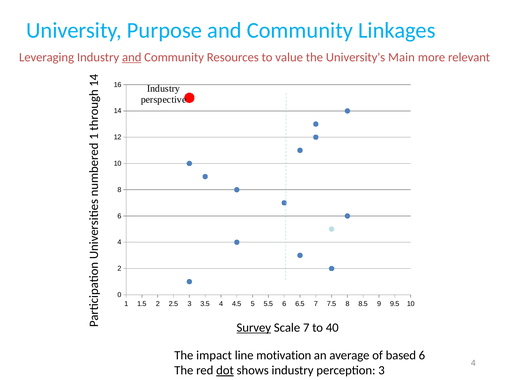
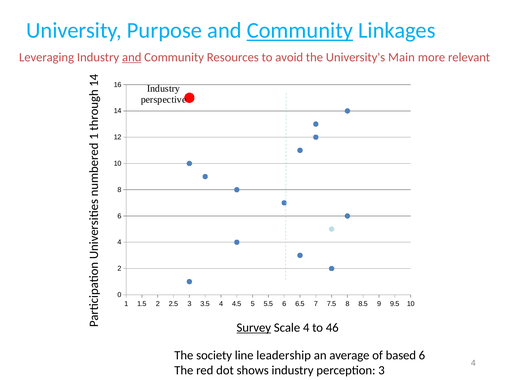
Community underline: none -> present (300, 30)
value: value -> avoid (289, 57)
Scale 7: 7 -> 4 (306, 327)
40: 40 -> 46 (332, 327)
impact: impact -> society (214, 355)
motivation: motivation -> leadership (284, 355)
dot underline: present -> none (225, 370)
